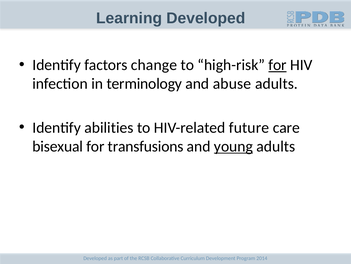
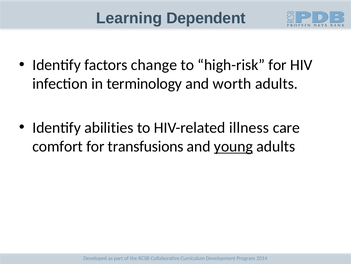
Learning Developed: Developed -> Dependent (206, 18)
for underline: present -> none (278, 65)
abuse: abuse -> worth (232, 84)
future: future -> illness (249, 127)
bisexual: bisexual -> comfort (58, 146)
